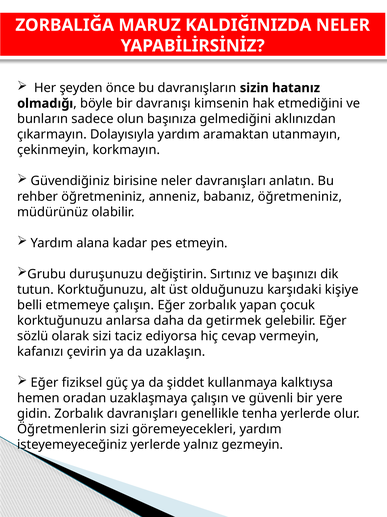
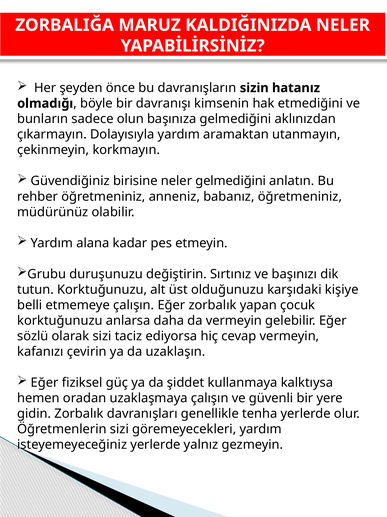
neler davranışları: davranışları -> gelmediğini (231, 181)
da getirmek: getirmek -> vermeyin (234, 320)
